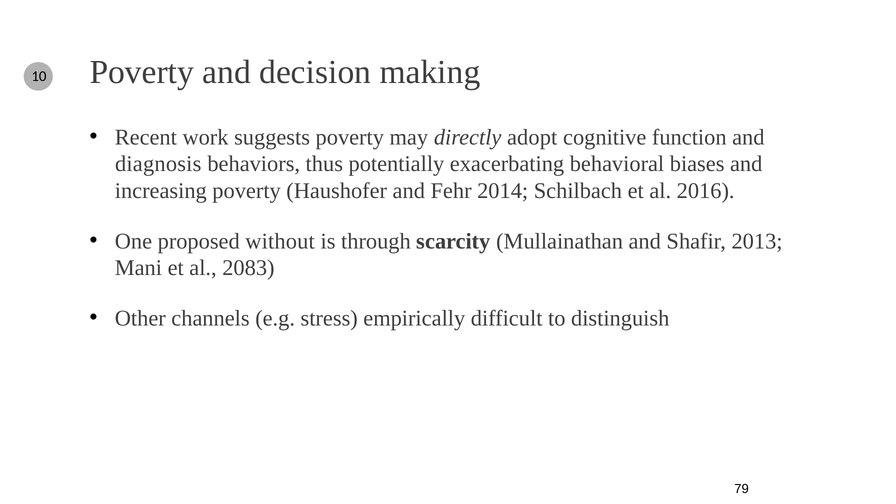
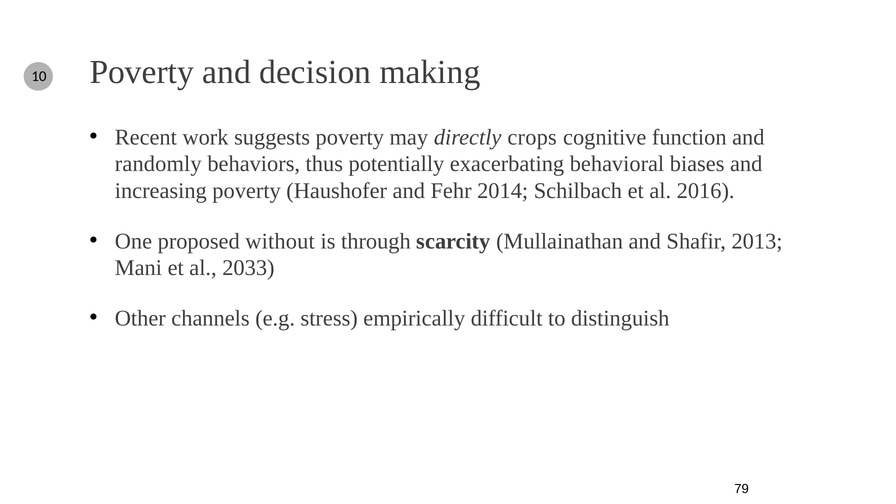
adopt: adopt -> crops (532, 137)
diagnosis: diagnosis -> randomly (158, 164)
2083: 2083 -> 2033 (248, 268)
